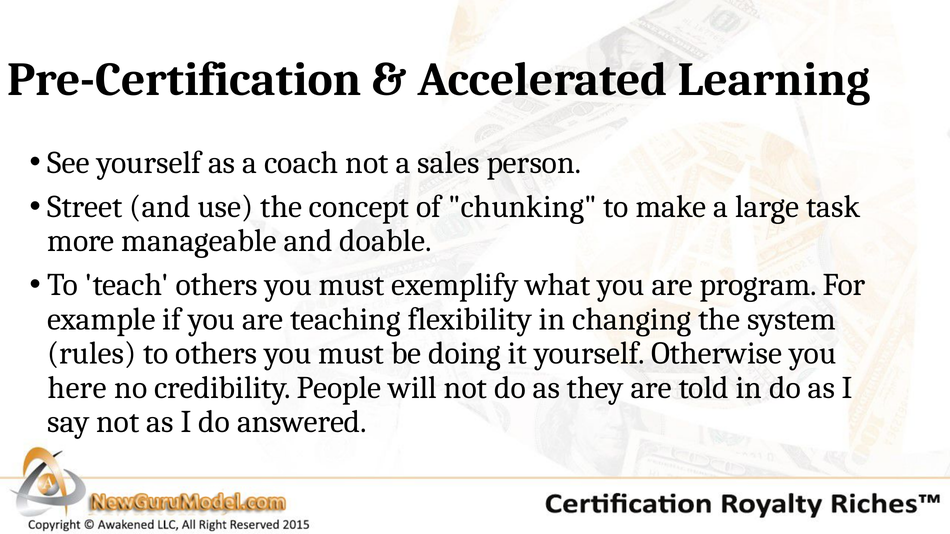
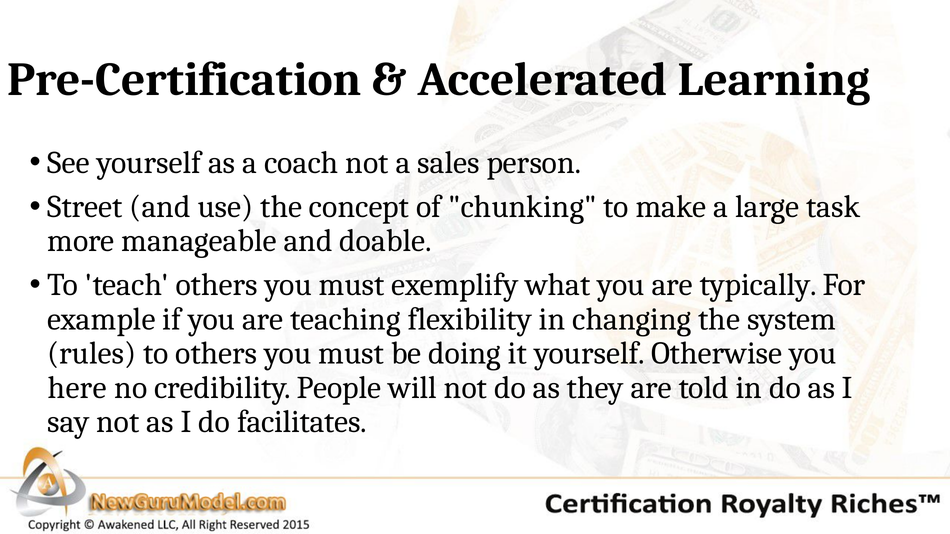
program: program -> typically (758, 285)
answered: answered -> facilitates (302, 422)
